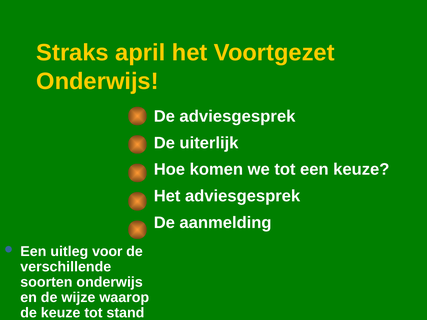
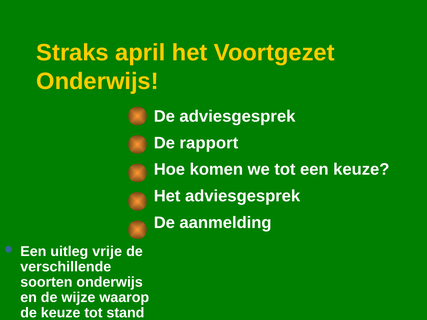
uiterlijk: uiterlijk -> rapport (209, 143)
voor: voor -> vrije (107, 252)
